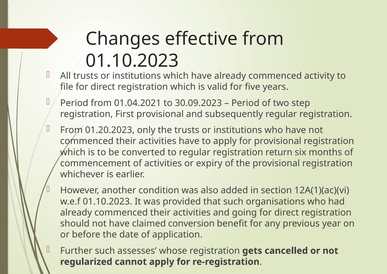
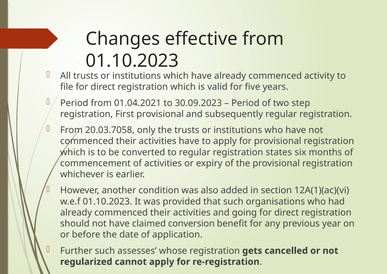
01.20.2023: 01.20.2023 -> 20.03.7058 (110, 130)
return: return -> states (279, 152)
